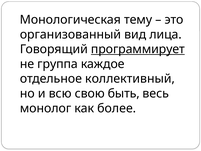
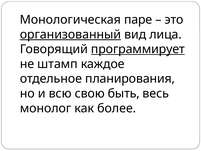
тему: тему -> паре (138, 20)
организованный underline: none -> present (70, 34)
группа: группа -> штамп (58, 64)
коллективный: коллективный -> планирования (130, 79)
